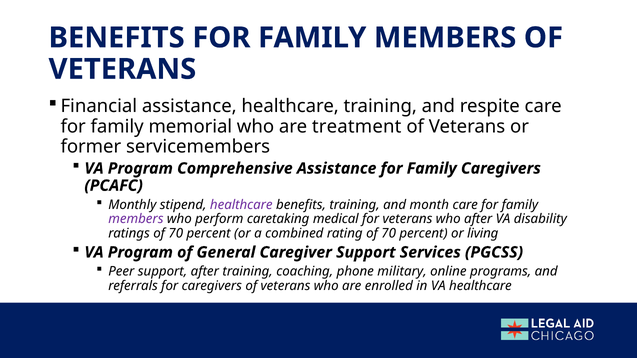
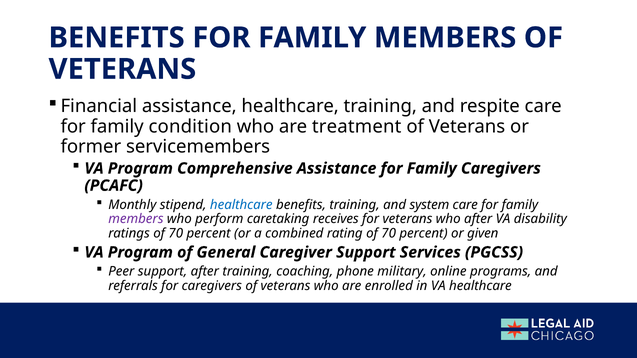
memorial: memorial -> condition (190, 127)
healthcare colour: purple -> blue (241, 205)
month: month -> system (429, 205)
medical: medical -> receives (336, 219)
living: living -> given (483, 233)
